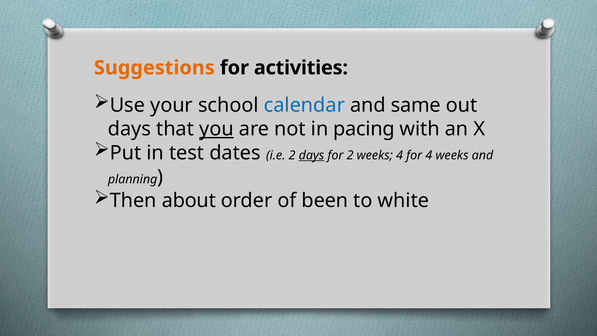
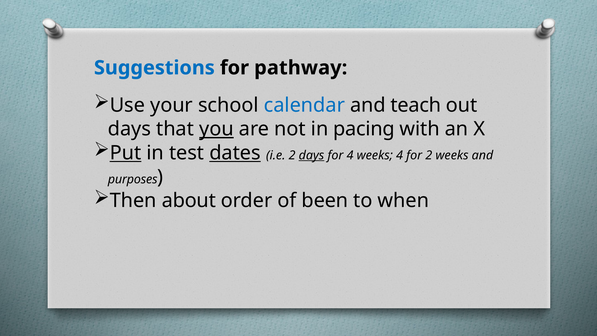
Suggestions colour: orange -> blue (154, 68)
activities: activities -> pathway (301, 68)
same: same -> teach (416, 105)
Put underline: none -> present (125, 153)
dates underline: none -> present (235, 153)
for 2: 2 -> 4 (350, 155)
for 4: 4 -> 2 (429, 155)
planning: planning -> purposes (133, 179)
white: white -> when (403, 201)
